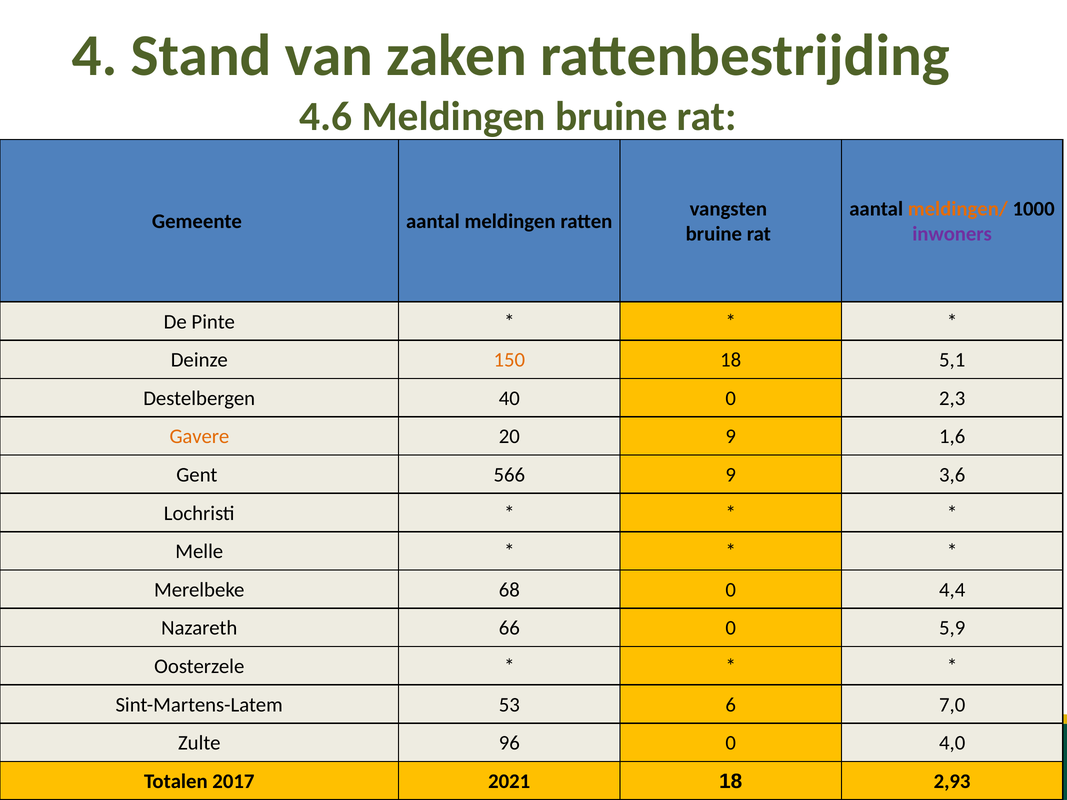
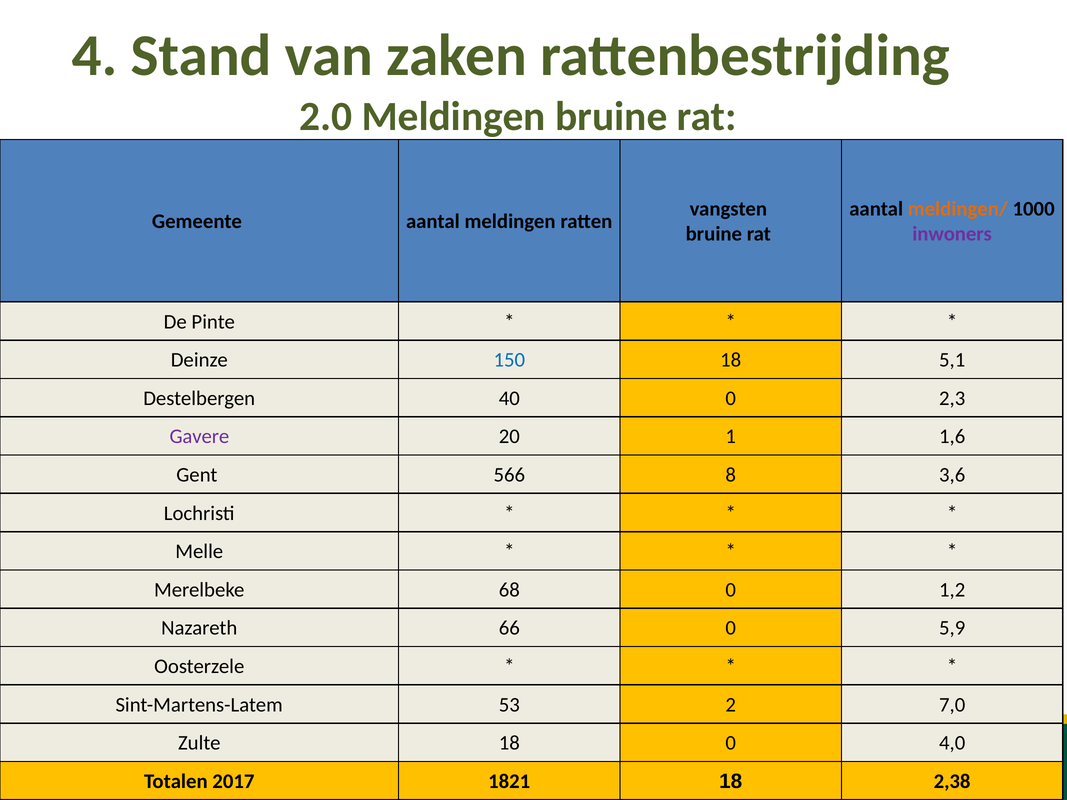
4.6: 4.6 -> 2.0 (326, 117)
150 colour: orange -> blue (509, 360)
Gavere colour: orange -> purple (199, 437)
20 9: 9 -> 1 (731, 437)
566 9: 9 -> 8 (731, 475)
4,4: 4,4 -> 1,2 (952, 590)
6: 6 -> 2 (731, 705)
Zulte 96: 96 -> 18 (509, 743)
2021: 2021 -> 1821 (509, 782)
2,93: 2,93 -> 2,38 (952, 782)
